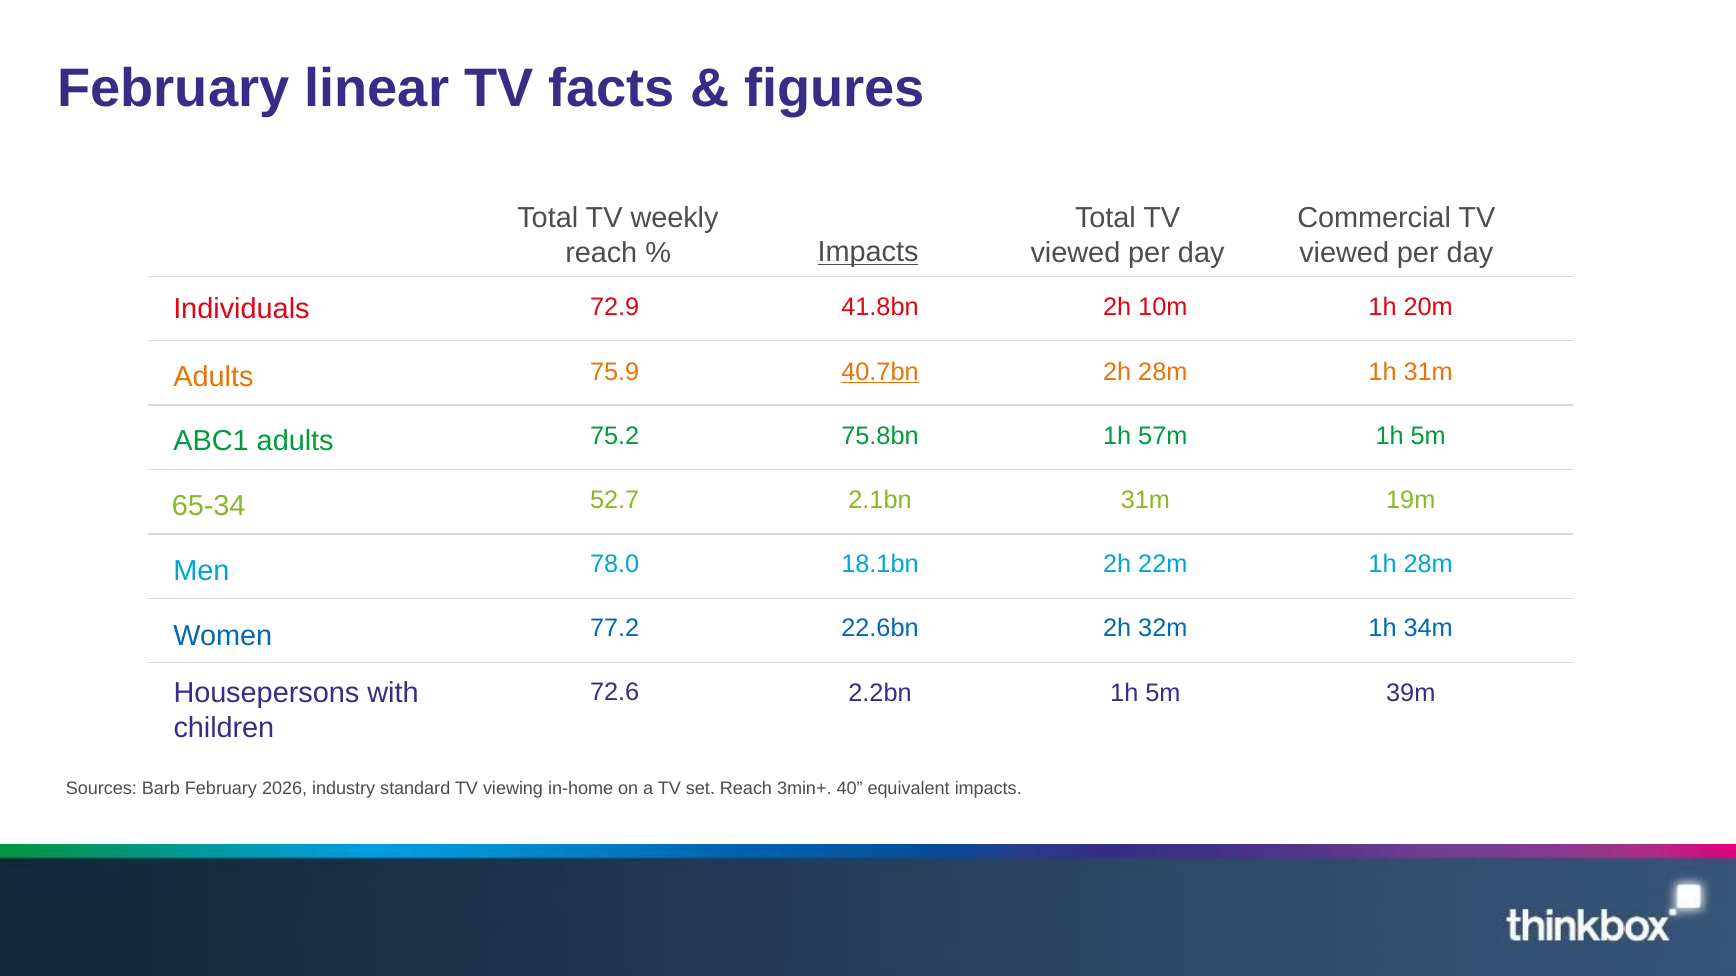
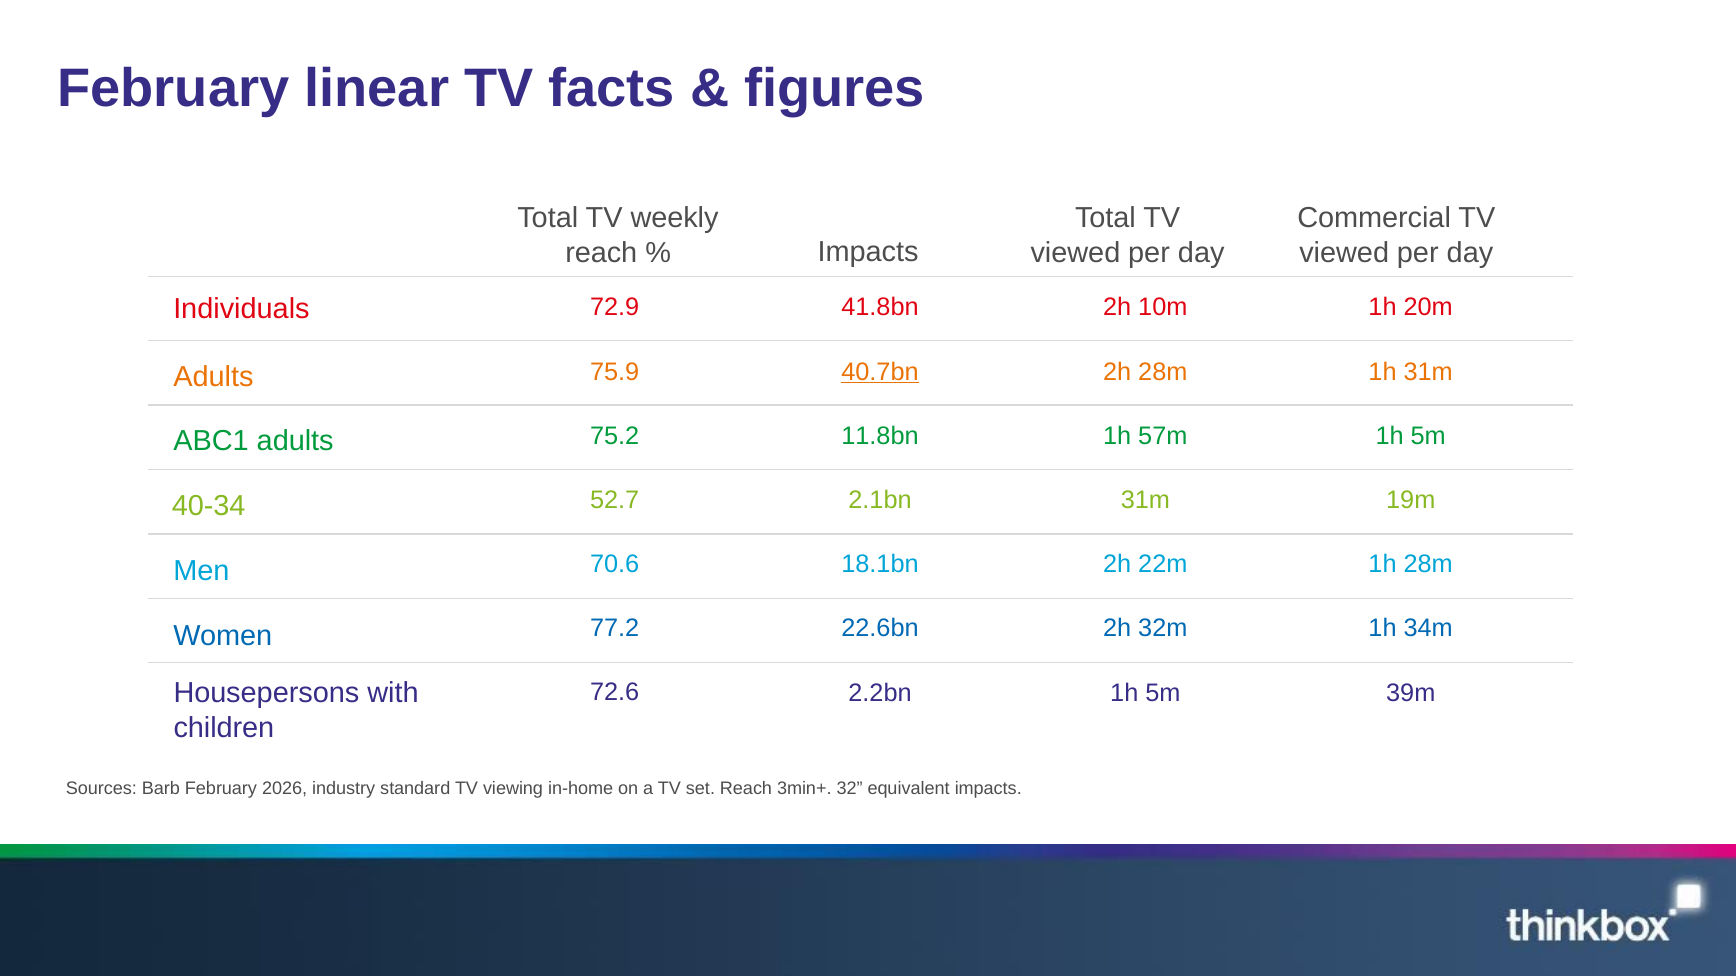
Impacts underline: present -> none (868, 252)
75.8bn: 75.8bn -> 11.8bn (880, 436)
65-34: 65-34 -> 40-34 (209, 506)
78.0: 78.0 -> 70.6 (615, 565)
40: 40 -> 32 (850, 789)
